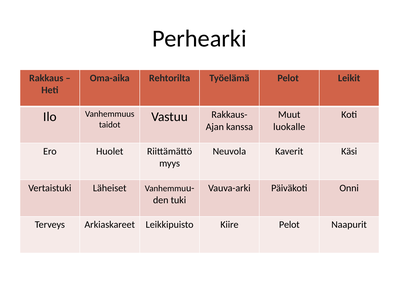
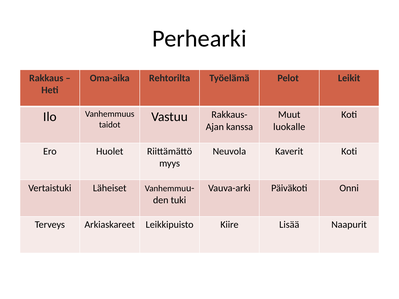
Kaverit Käsi: Käsi -> Koti (349, 151)
Kiire Pelot: Pelot -> Lisää (289, 225)
